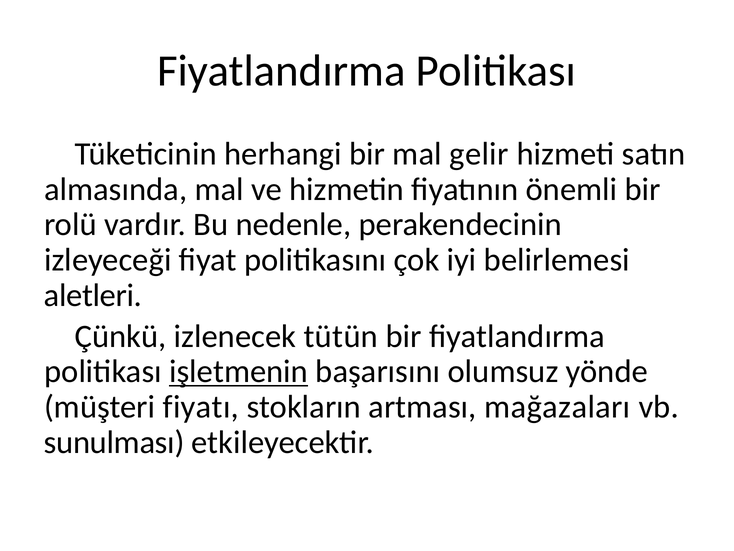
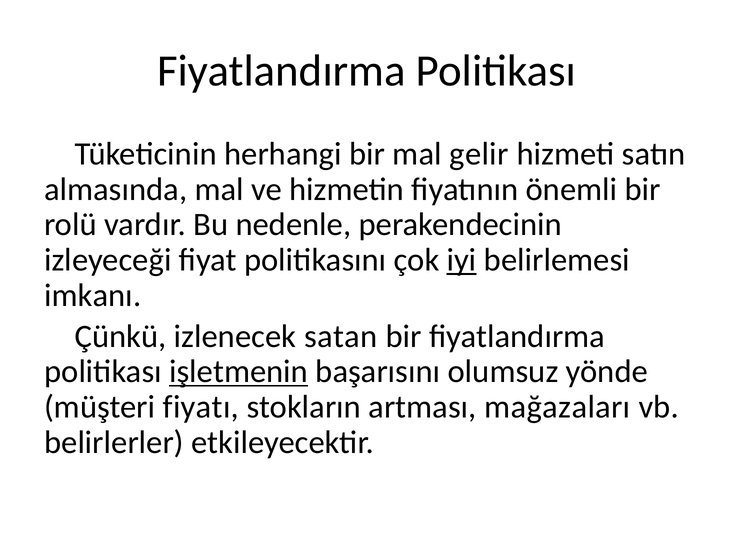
iyi underline: none -> present (462, 260)
aletleri: aletleri -> imkanı (93, 295)
tütün: tütün -> satan (341, 336)
sunulması: sunulması -> belirlerler (114, 442)
